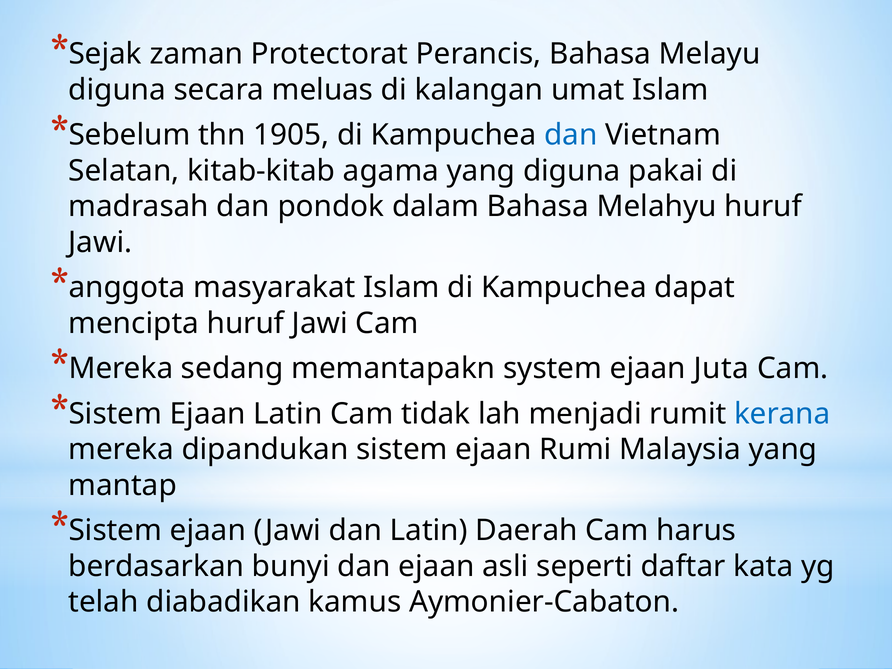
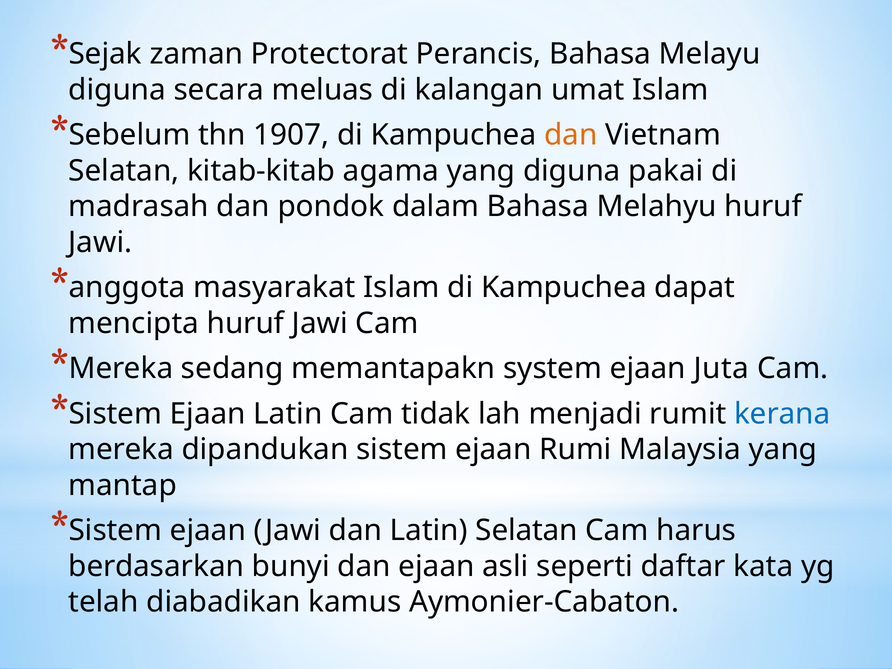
1905: 1905 -> 1907 (291, 135)
dan colour: blue -> orange (571, 135)
Latin Daerah: Daerah -> Selatan (527, 531)
